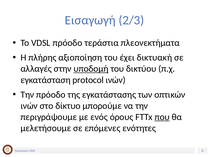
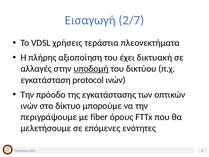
2/3: 2/3 -> 2/7 (131, 20)
VDSL πρόοδο: πρόοδο -> χρήσεις (67, 43)
ενός: ενός -> fiber (99, 117)
που underline: present -> none (162, 117)
